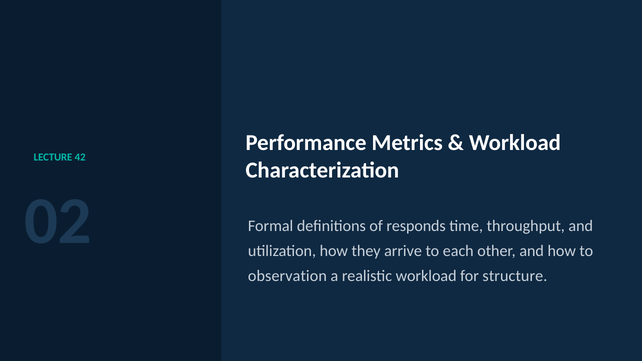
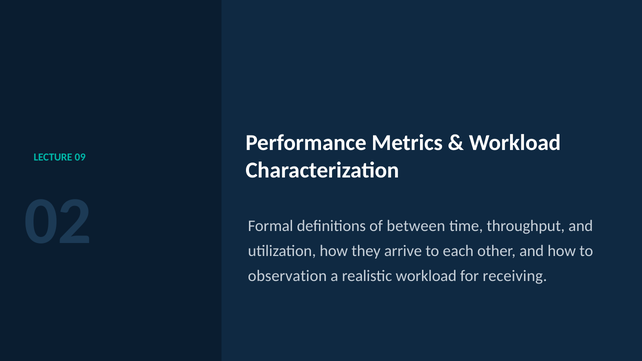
42: 42 -> 09 (80, 157)
responds: responds -> between (416, 226)
structure: structure -> receiving (515, 276)
